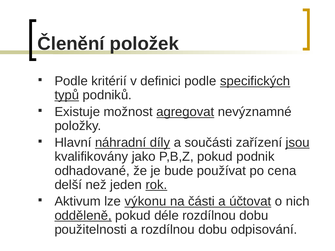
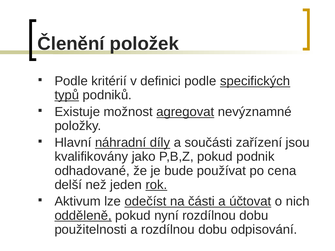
jsou underline: present -> none (298, 143)
výkonu: výkonu -> odečíst (146, 202)
déle: déle -> nyní (167, 216)
